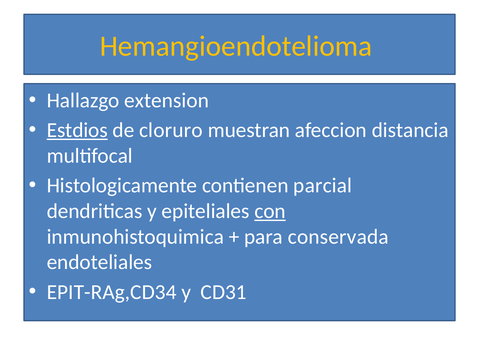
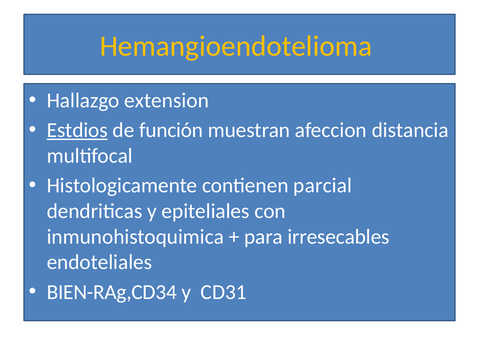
cloruro: cloruro -> función (171, 130)
con underline: present -> none (270, 211)
conservada: conservada -> irresecables (338, 237)
EPIT-RAg,CD34: EPIT-RAg,CD34 -> BIEN-RAg,CD34 (112, 292)
